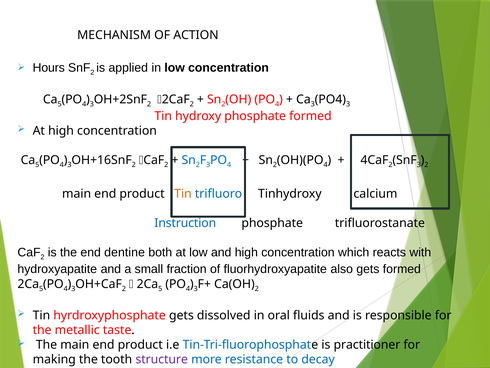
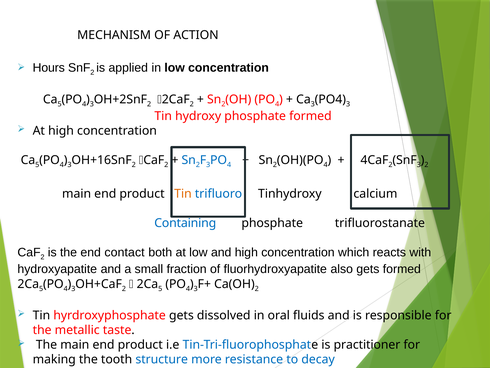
Instruction: Instruction -> Containing (185, 223)
dentine: dentine -> contact (125, 252)
structure colour: purple -> blue (162, 359)
